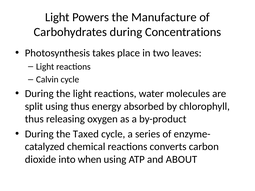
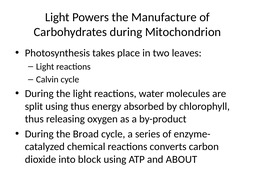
Concentrations: Concentrations -> Mitochondrion (183, 32)
Taxed: Taxed -> Broad (86, 134)
when: when -> block (90, 160)
